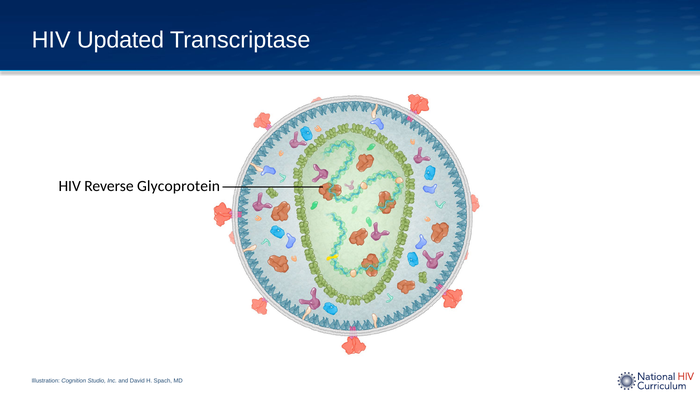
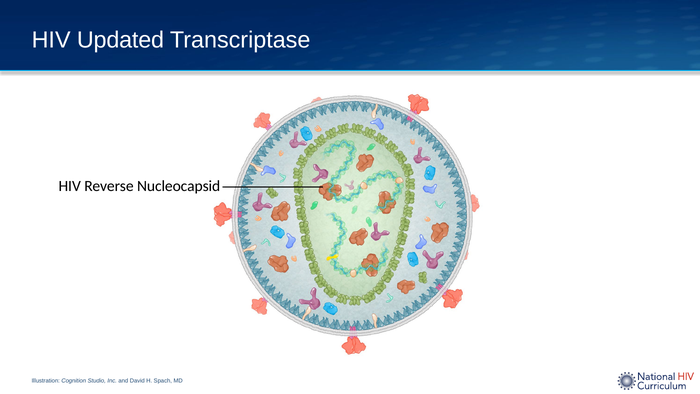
Glycoprotein: Glycoprotein -> Nucleocapsid (179, 186)
